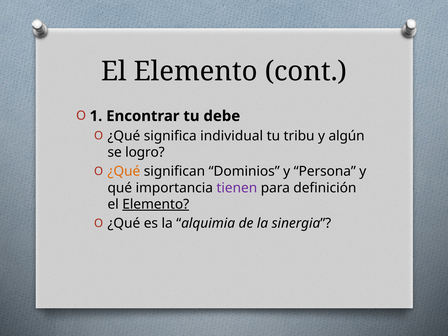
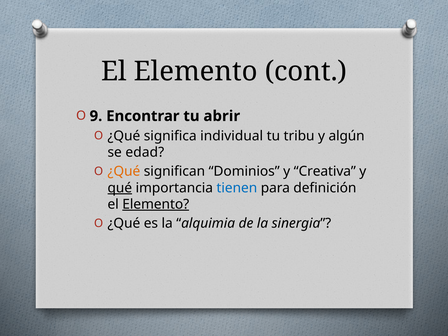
1: 1 -> 9 (96, 116)
debe: debe -> abrir (222, 116)
logro: logro -> edad (145, 152)
Persona: Persona -> Creativa (325, 171)
qué underline: none -> present (120, 188)
tienen colour: purple -> blue (237, 188)
